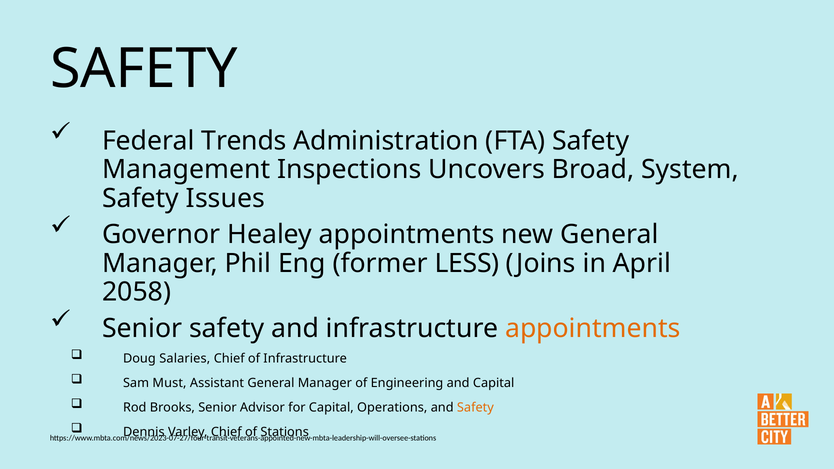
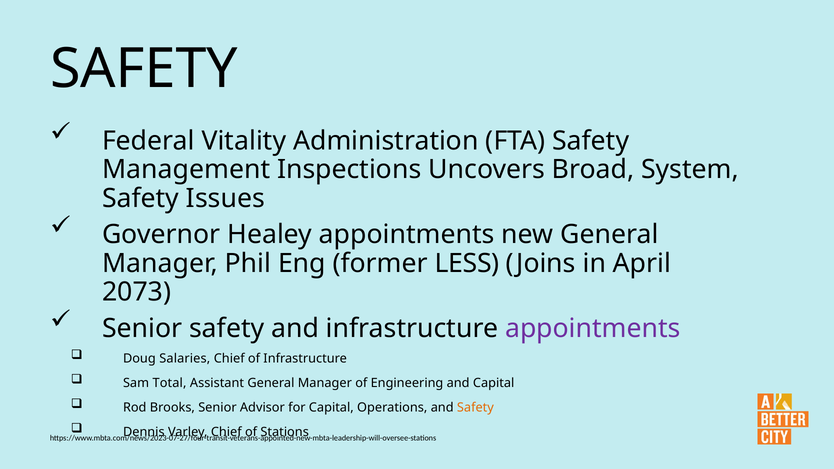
Trends: Trends -> Vitality (244, 141)
2058: 2058 -> 2073 (137, 292)
appointments colour: orange -> purple (593, 328)
Must: Must -> Total (170, 383)
